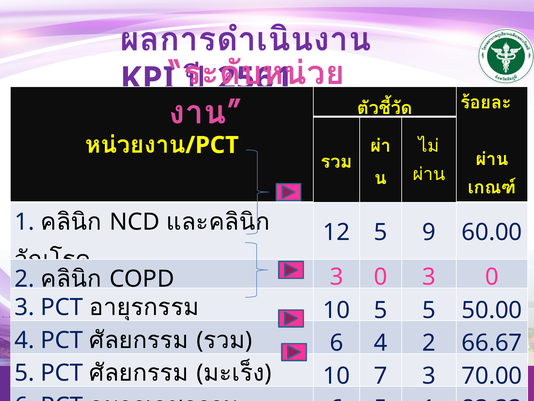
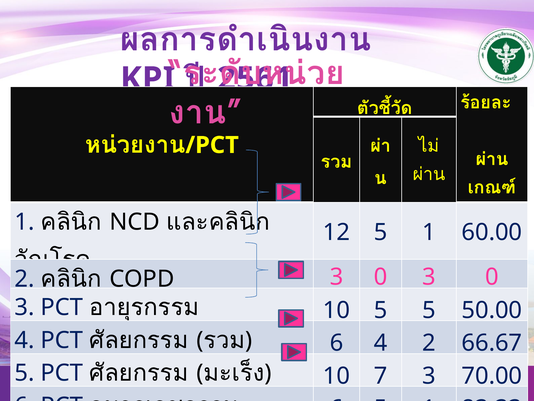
12 5 9: 9 -> 1 (429, 232)
